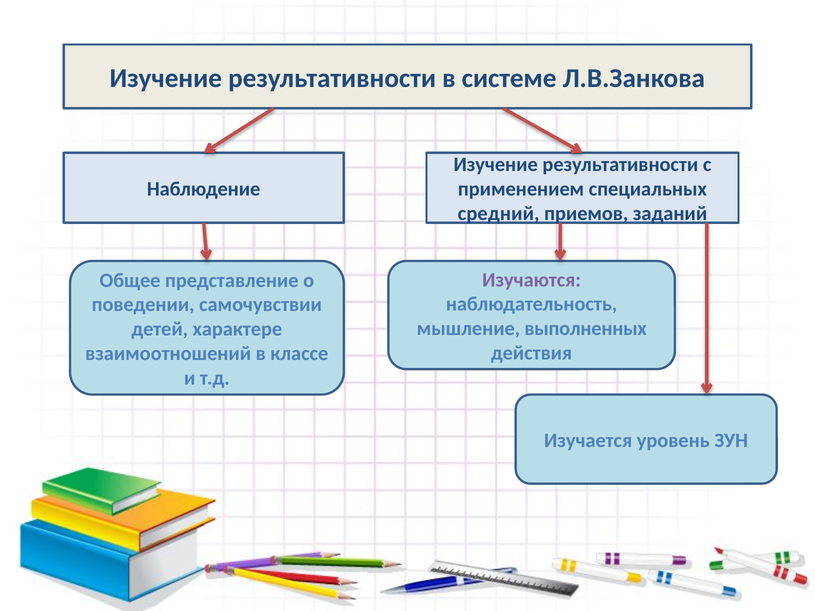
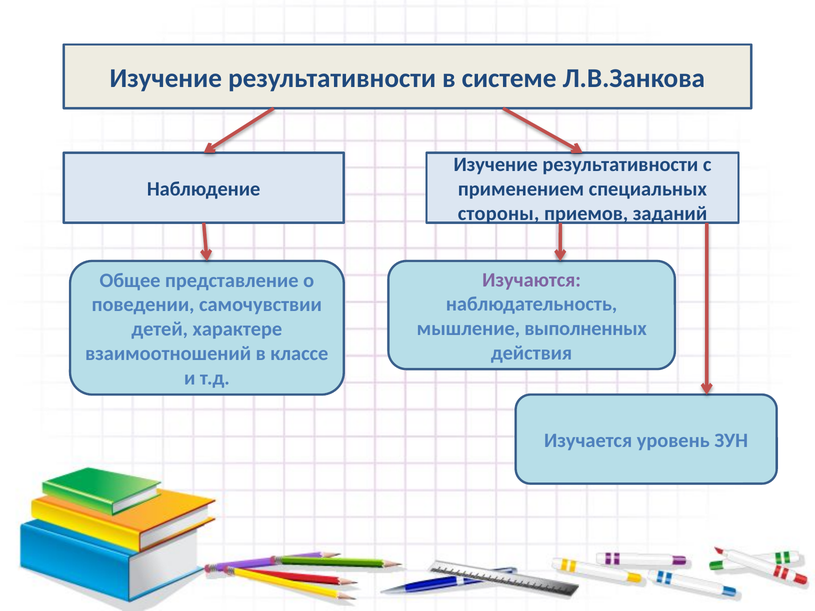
средний: средний -> стороны (499, 214)
